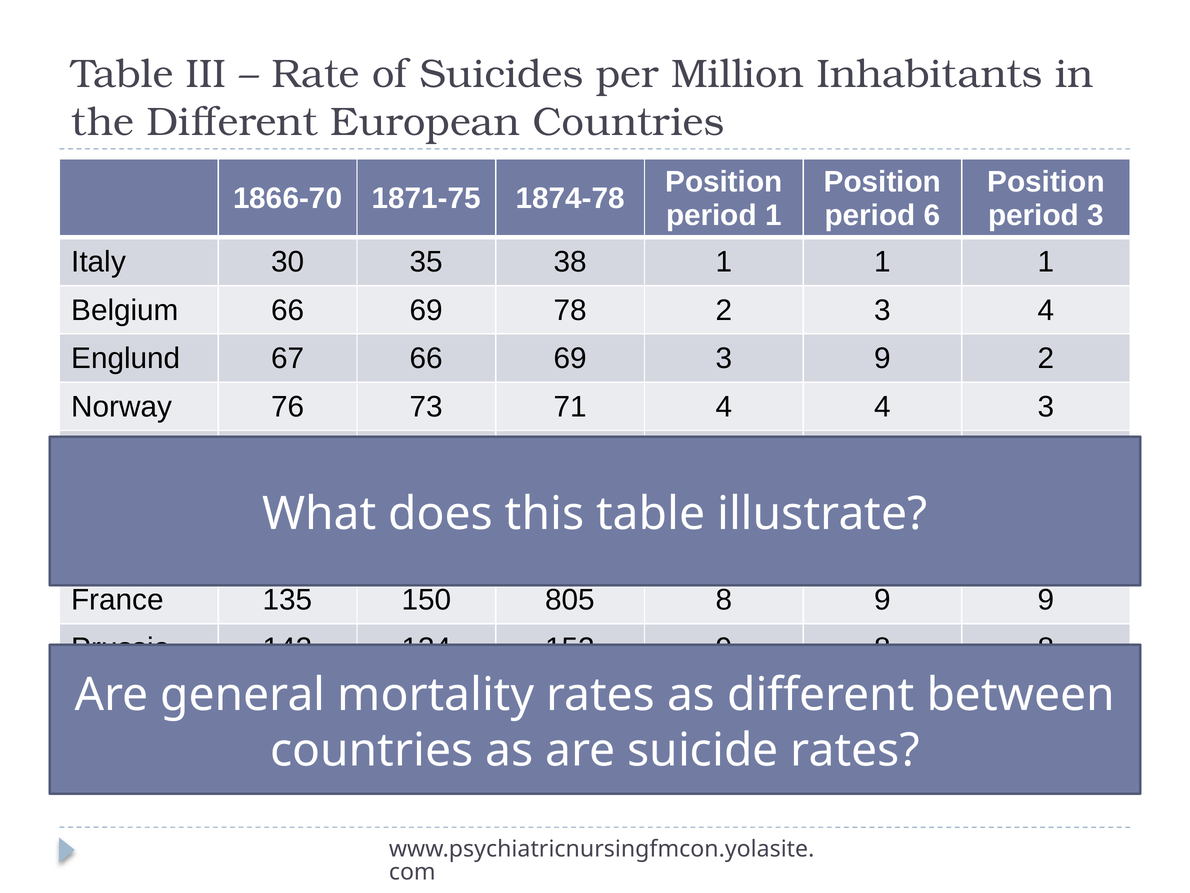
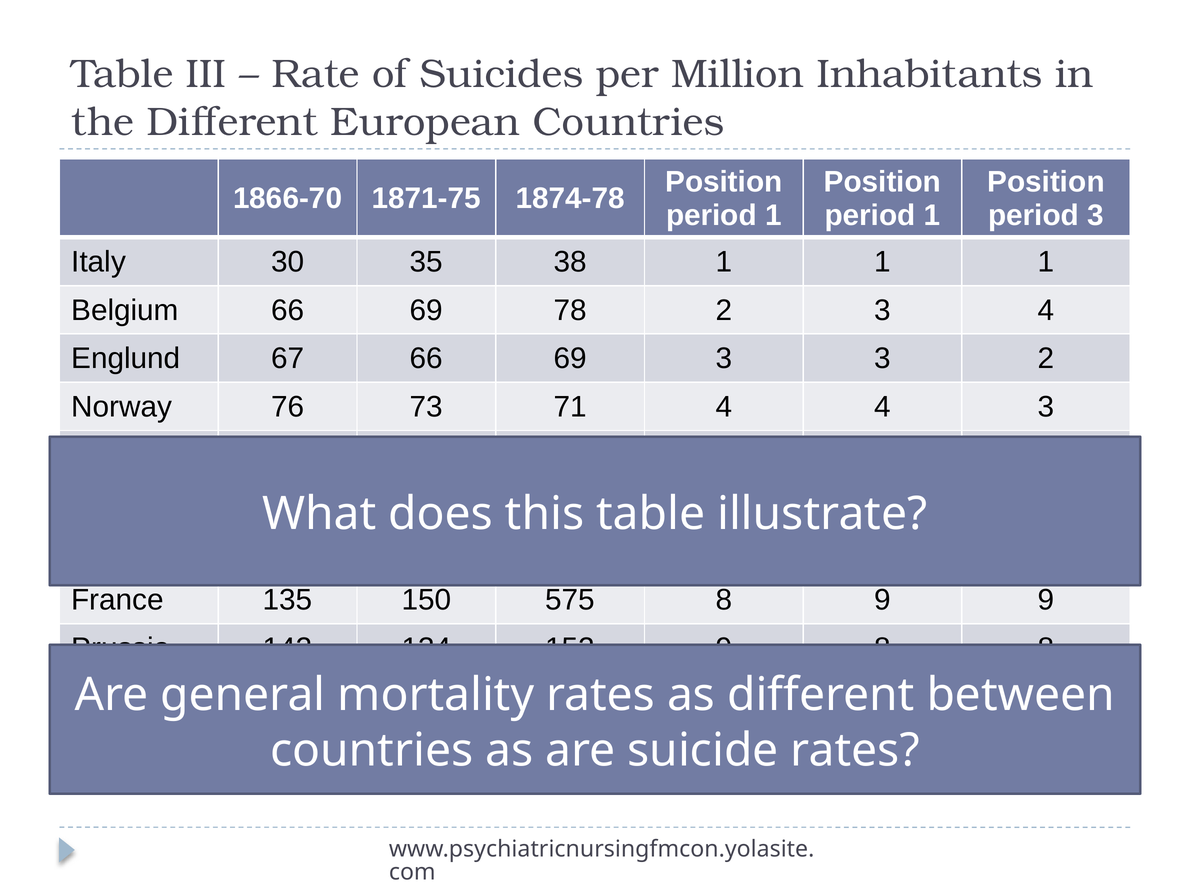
6: 6 -> 1 (932, 215)
3 9: 9 -> 3 (883, 358)
805: 805 -> 575 (570, 600)
